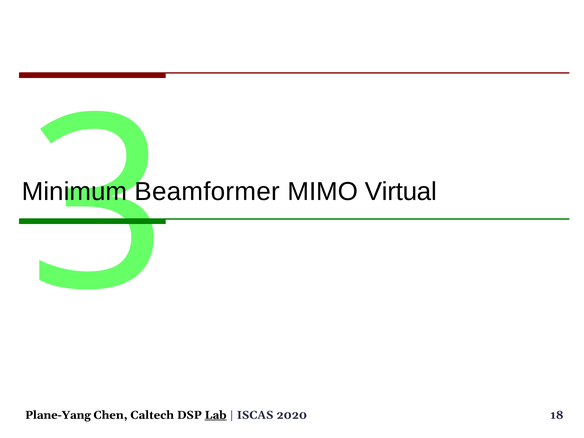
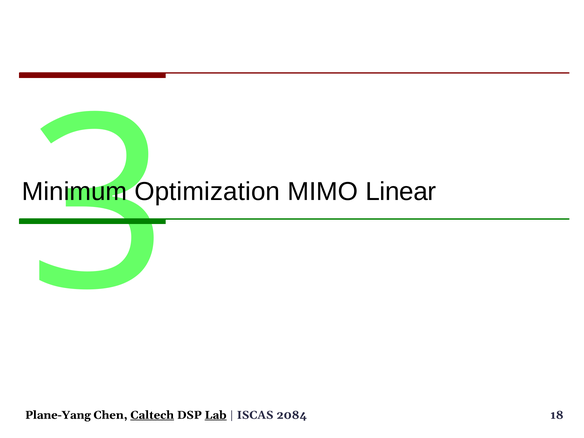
Beamformer: Beamformer -> Optimization (207, 192)
Virtual: Virtual -> Linear (401, 192)
Caltech underline: none -> present (152, 415)
2020: 2020 -> 2084 (292, 415)
